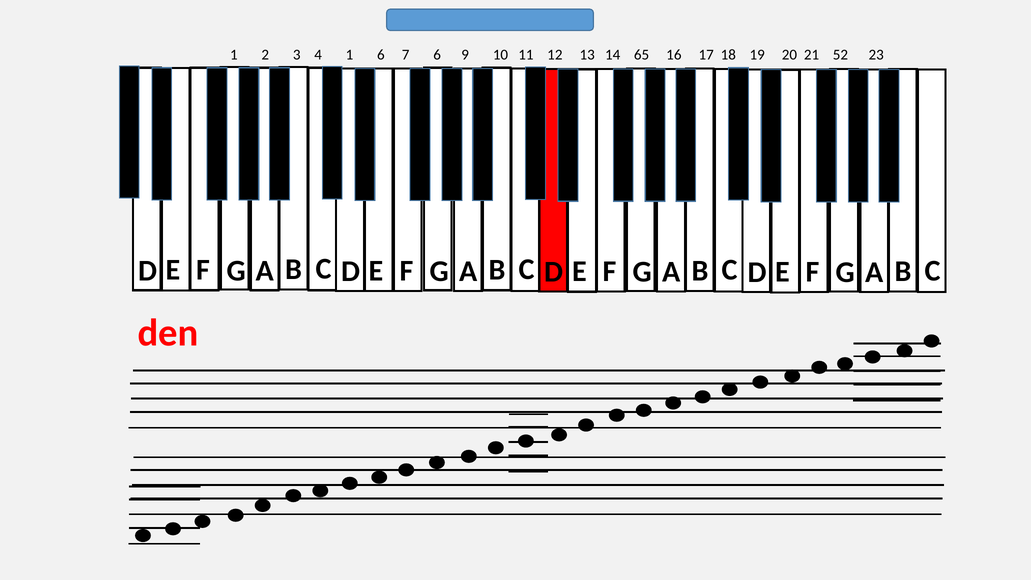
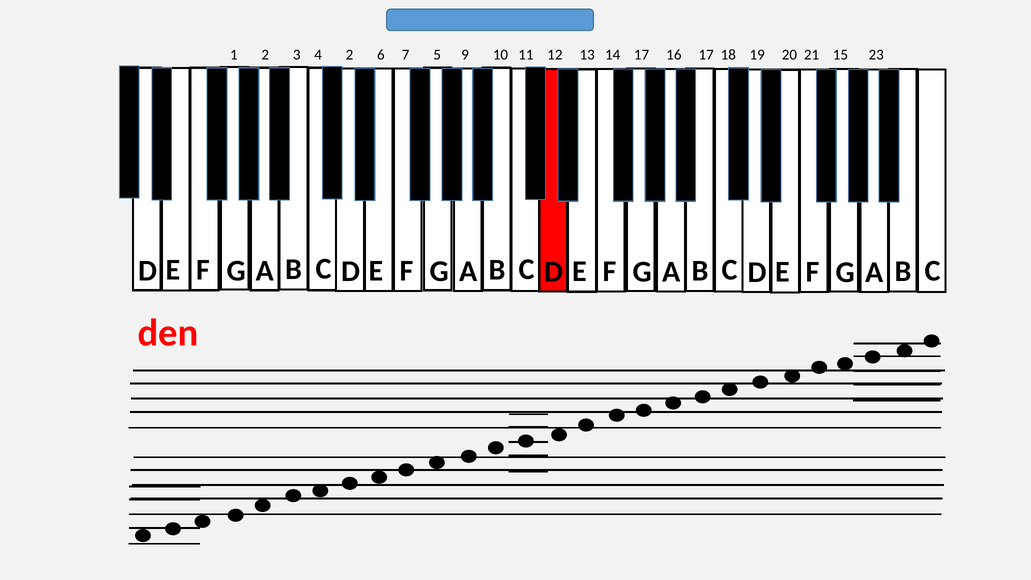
4 1: 1 -> 2 (350, 55)
7 6: 6 -> 5 (437, 55)
14 65: 65 -> 17 (642, 55)
52: 52 -> 15 (840, 55)
